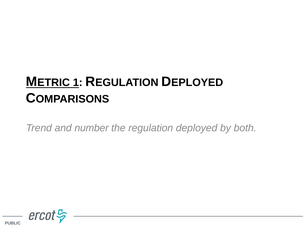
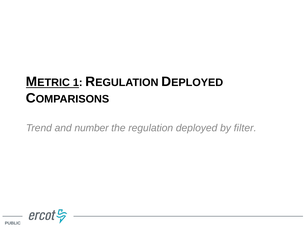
both: both -> filter (245, 128)
